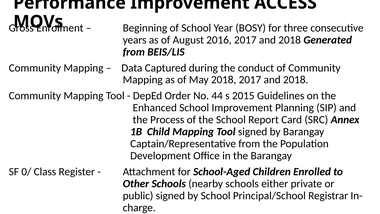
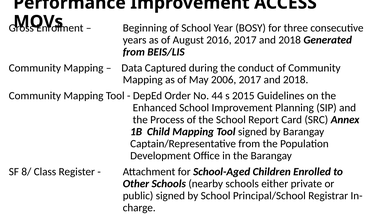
May 2018: 2018 -> 2006 (224, 80)
0/: 0/ -> 8/ (26, 171)
